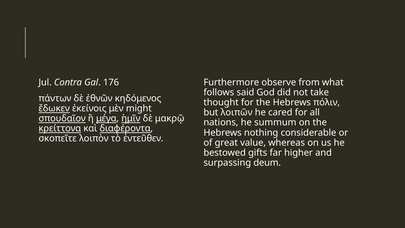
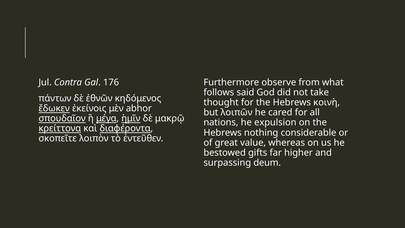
πόλιν: πόλιν -> κοινὴ (327, 102)
might: might -> abhor (139, 108)
summum: summum -> expulsion (275, 122)
